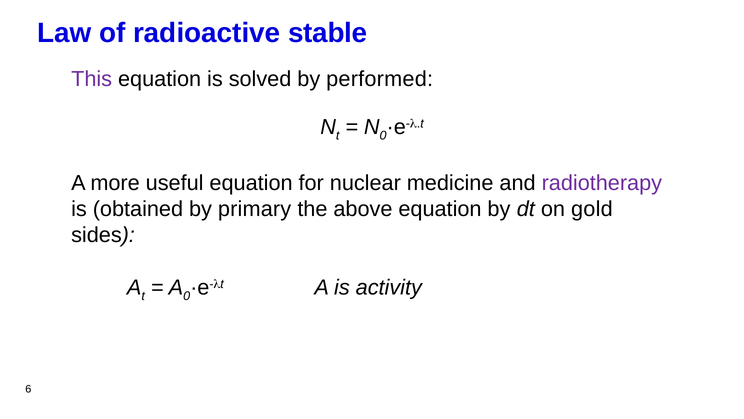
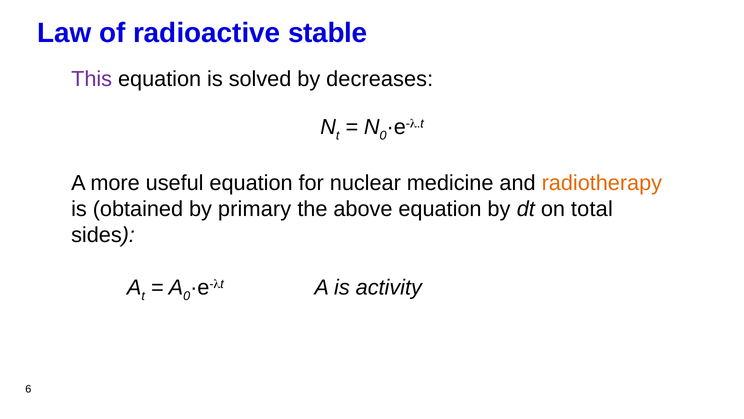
performed: performed -> decreases (380, 79)
radiotherapy colour: purple -> orange (602, 183)
gold: gold -> total (592, 209)
